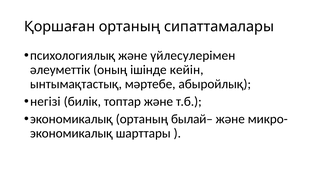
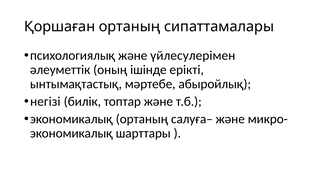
кейін: кейін -> ерікті (187, 70)
былай–: былай– -> салуға– (192, 119)
